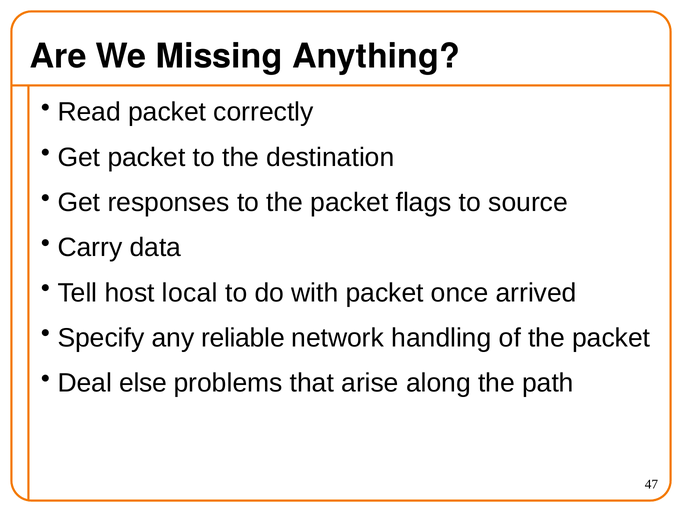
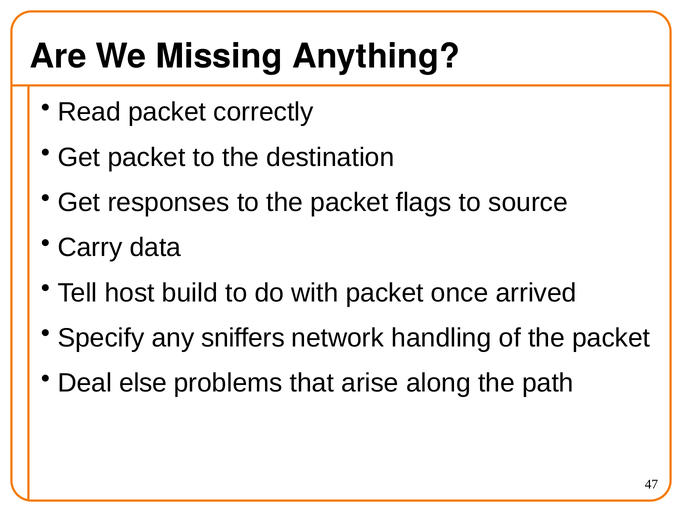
local: local -> build (190, 293)
reliable: reliable -> sniffers (243, 338)
